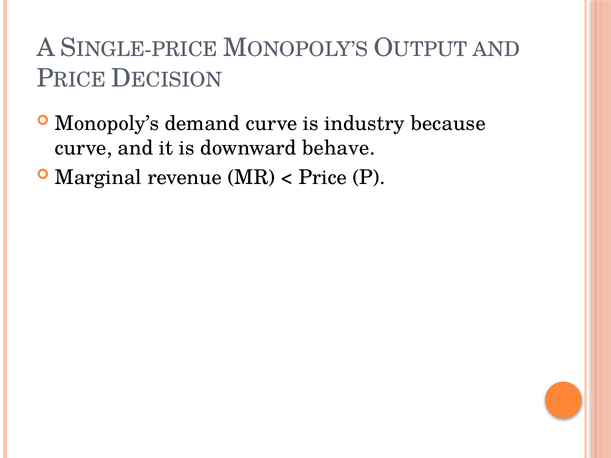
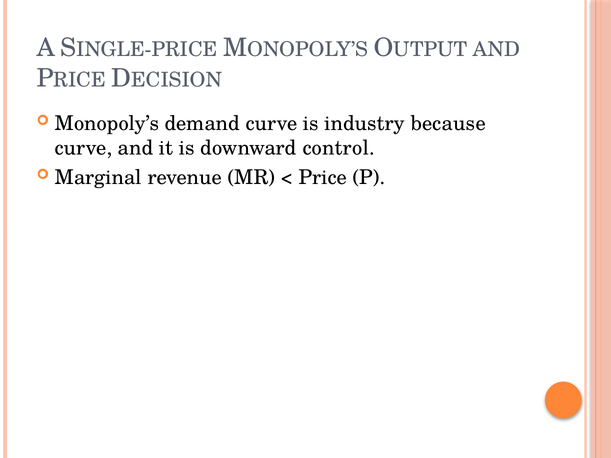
behave: behave -> control (339, 148)
